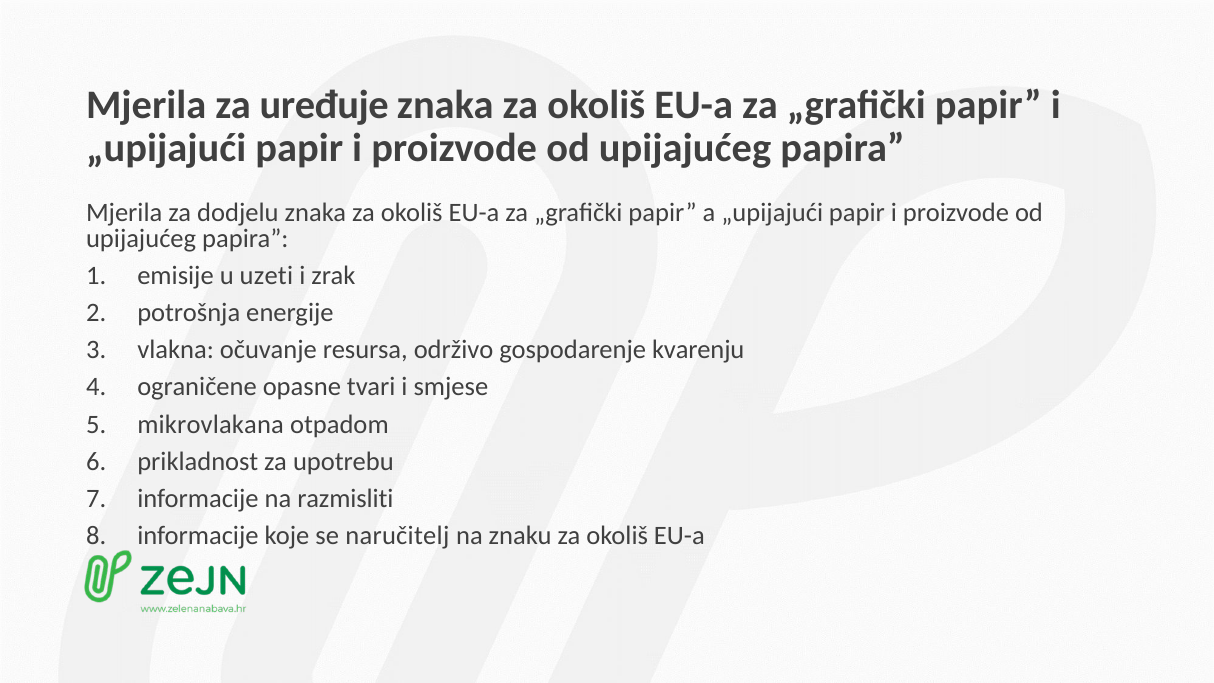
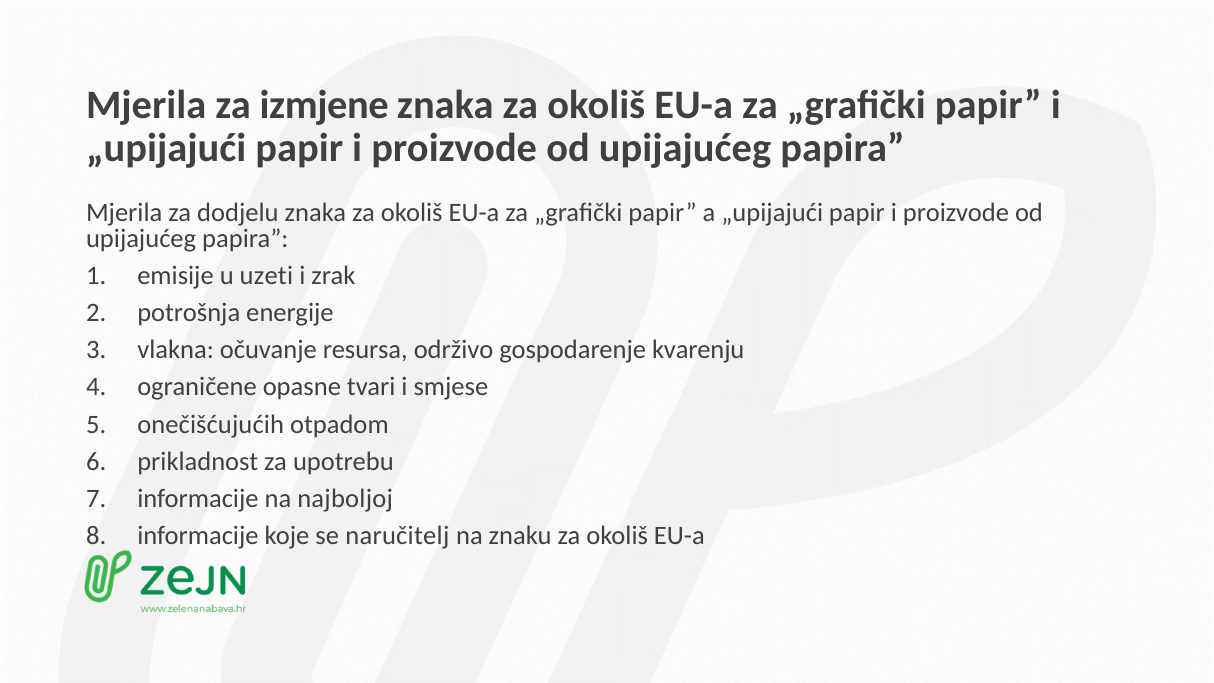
uređuje: uređuje -> izmjene (324, 105)
mikrovlakana: mikrovlakana -> onečišćujućih (211, 424)
razmisliti: razmisliti -> najboljoj (345, 499)
